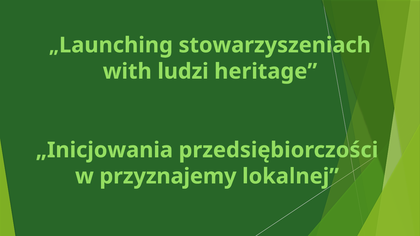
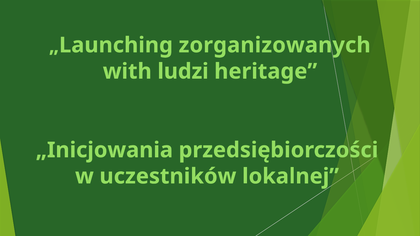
stowarzyszeniach: stowarzyszeniach -> zorganizowanych (275, 45)
przyznajemy: przyznajemy -> uczestników (168, 176)
